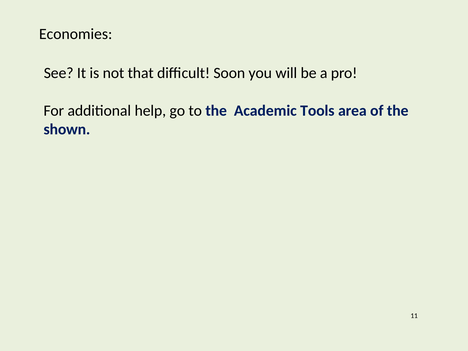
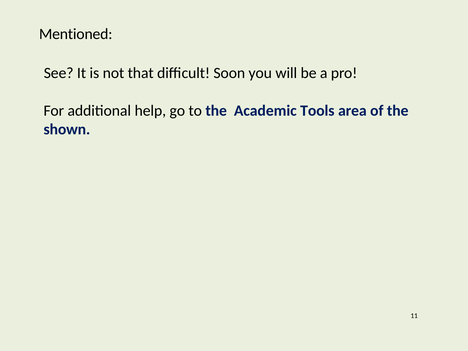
Economies: Economies -> Mentioned (76, 34)
